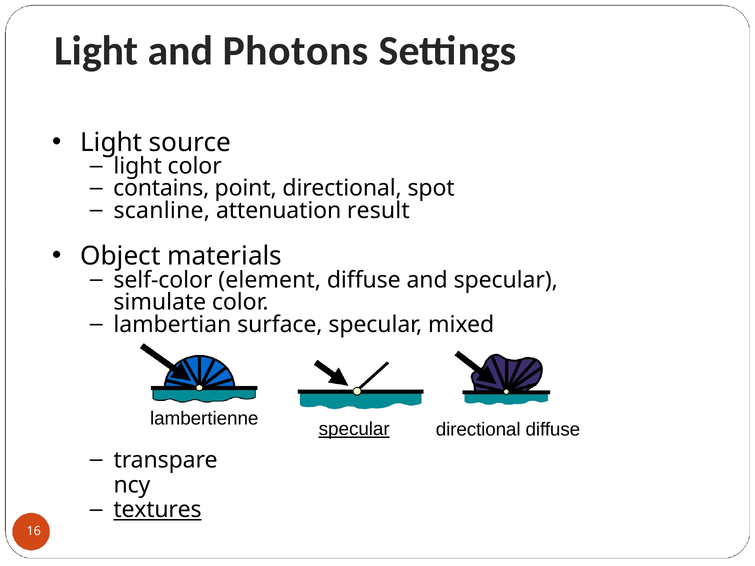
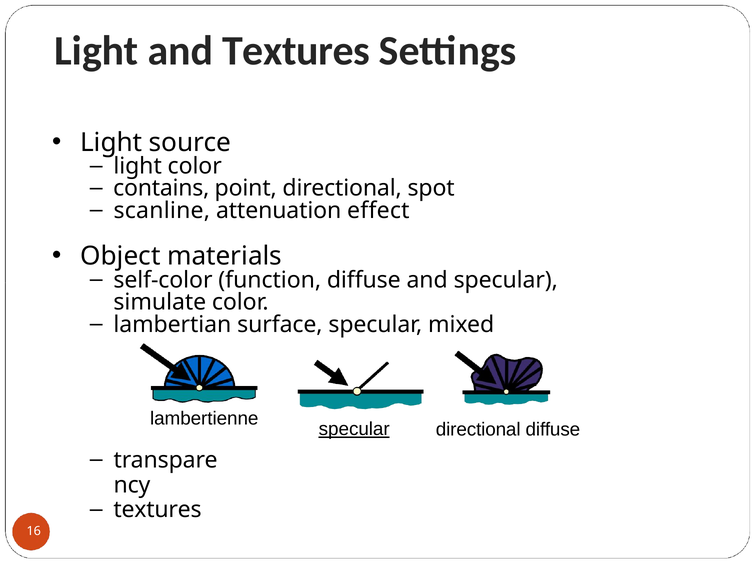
and Photons: Photons -> Textures (296, 51)
result: result -> effect (378, 211)
element: element -> function (270, 280)
textures underline: present -> none (158, 510)
